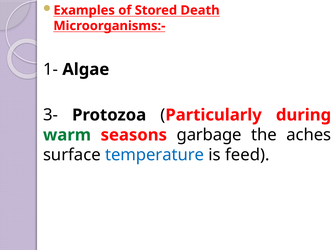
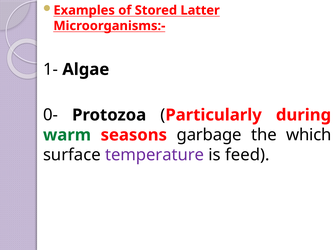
Death: Death -> Latter (200, 10)
3-: 3- -> 0- (50, 115)
aches: aches -> which (309, 135)
temperature colour: blue -> purple (155, 155)
